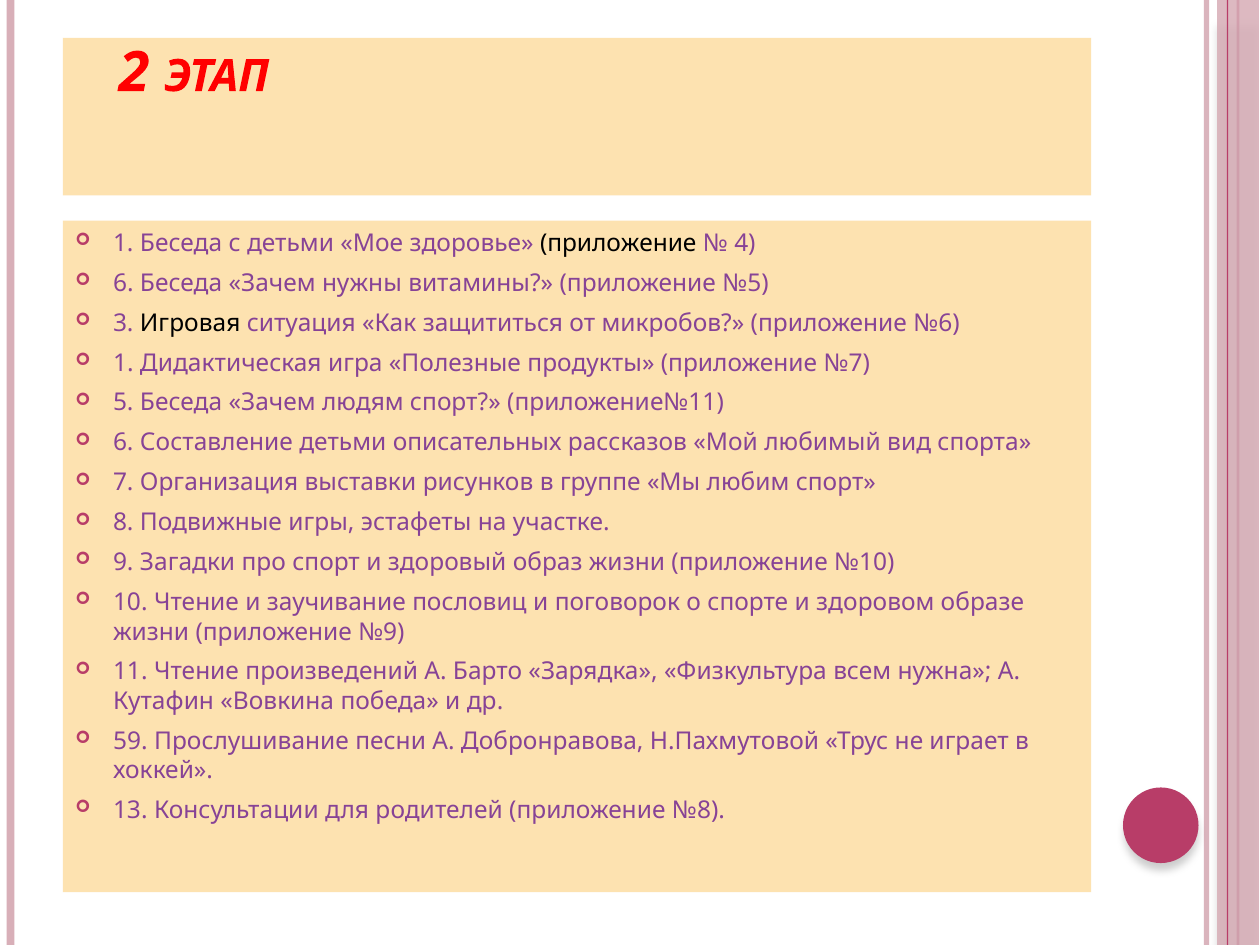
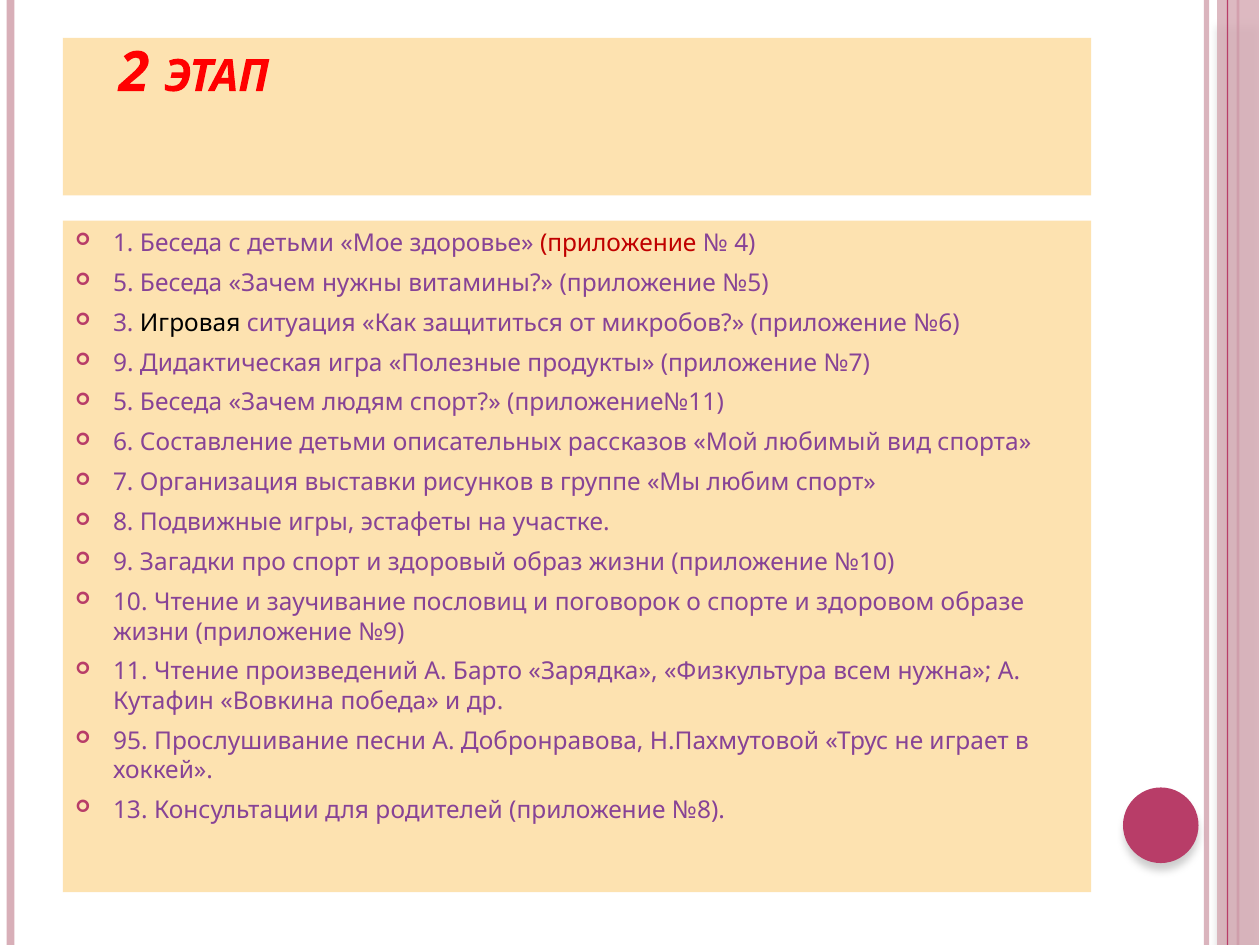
приложение colour: black -> red (618, 243)
6: 6 -> 5 (123, 283)
1: 1 -> 9 (123, 363)
59: 59 -> 95 (130, 741)
